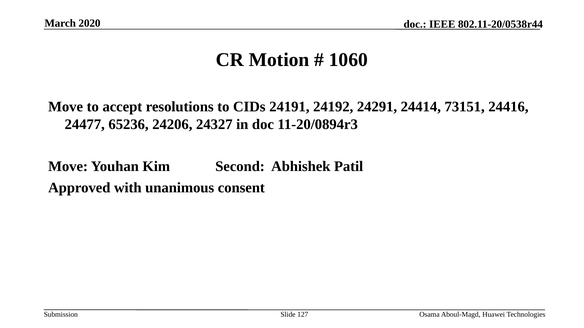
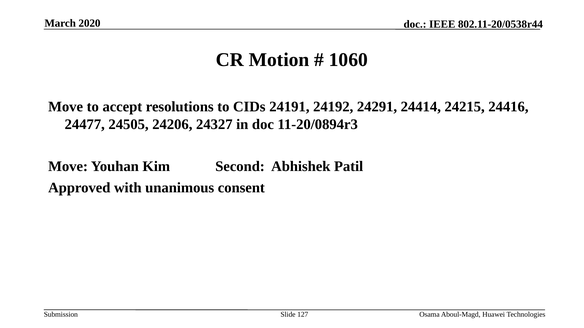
73151: 73151 -> 24215 (465, 107)
65236: 65236 -> 24505 (129, 124)
